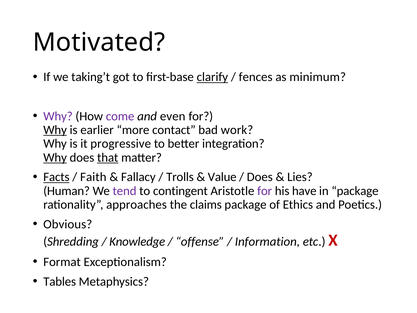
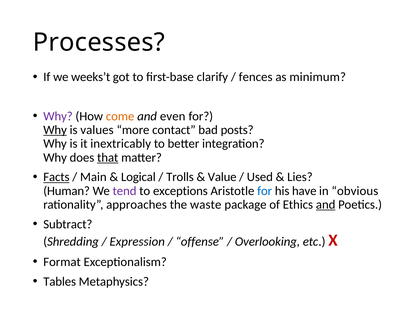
Motivated: Motivated -> Processes (99, 42)
taking’t: taking’t -> weeks’t (91, 77)
clarify underline: present -> none (212, 77)
come colour: purple -> orange (120, 116)
earlier: earlier -> values (97, 130)
work: work -> posts (237, 130)
progressive: progressive -> inextricably (121, 144)
Why underline: present -> none (55, 157)
Faith: Faith -> Main (93, 177)
Fallacy: Fallacy -> Logical (138, 177)
Does: Does -> Used (260, 177)
contingent: contingent -> exceptions (180, 191)
for colour: purple -> blue (265, 191)
in package: package -> obvious (355, 191)
claims: claims -> waste (206, 204)
and underline: none -> present (326, 204)
Obvious: Obvious -> Subtract (68, 224)
Knowledge: Knowledge -> Expression (137, 241)
Information: Information -> Overlooking (267, 241)
